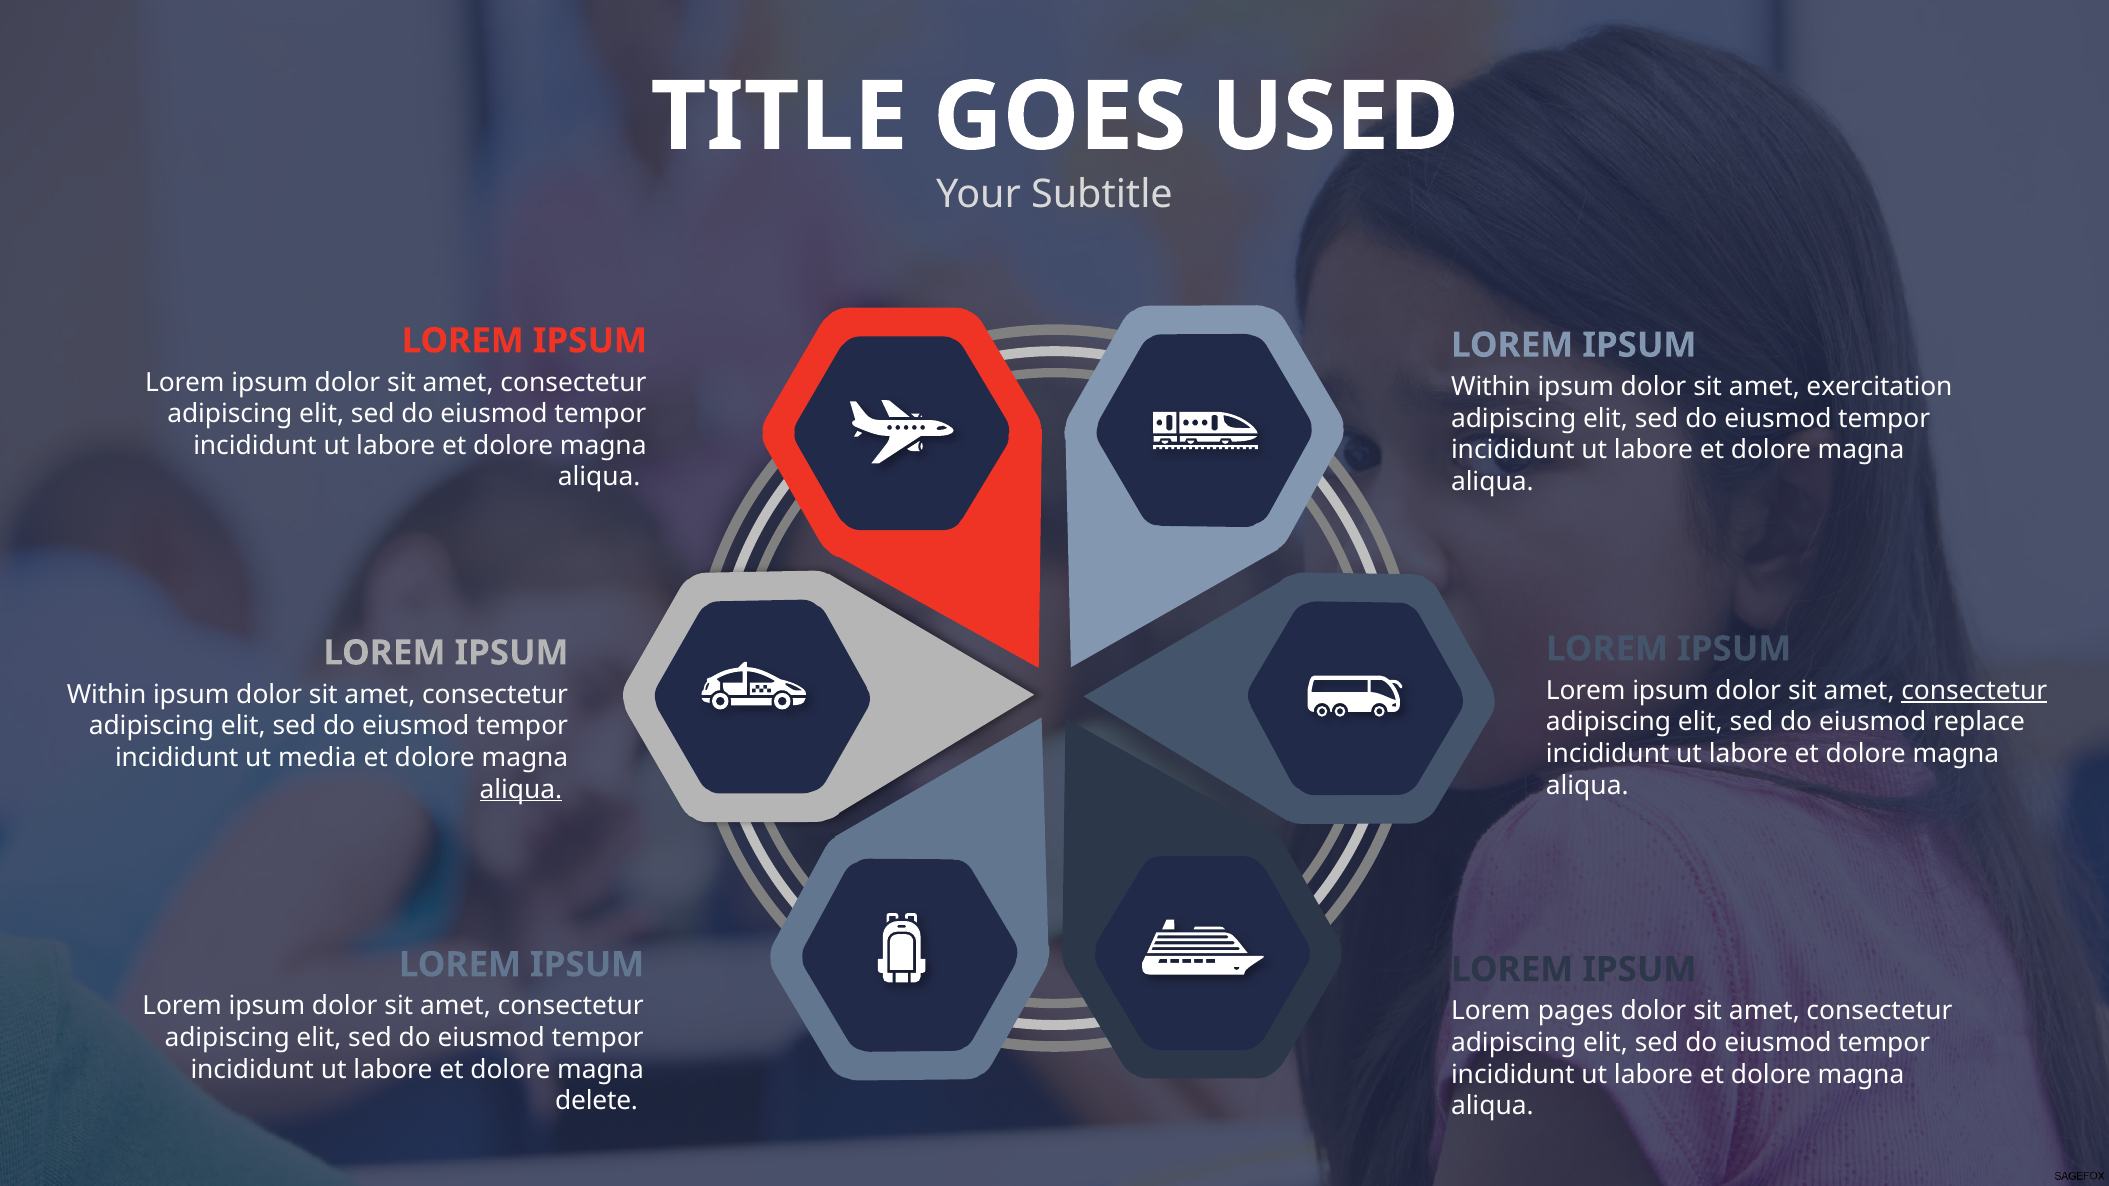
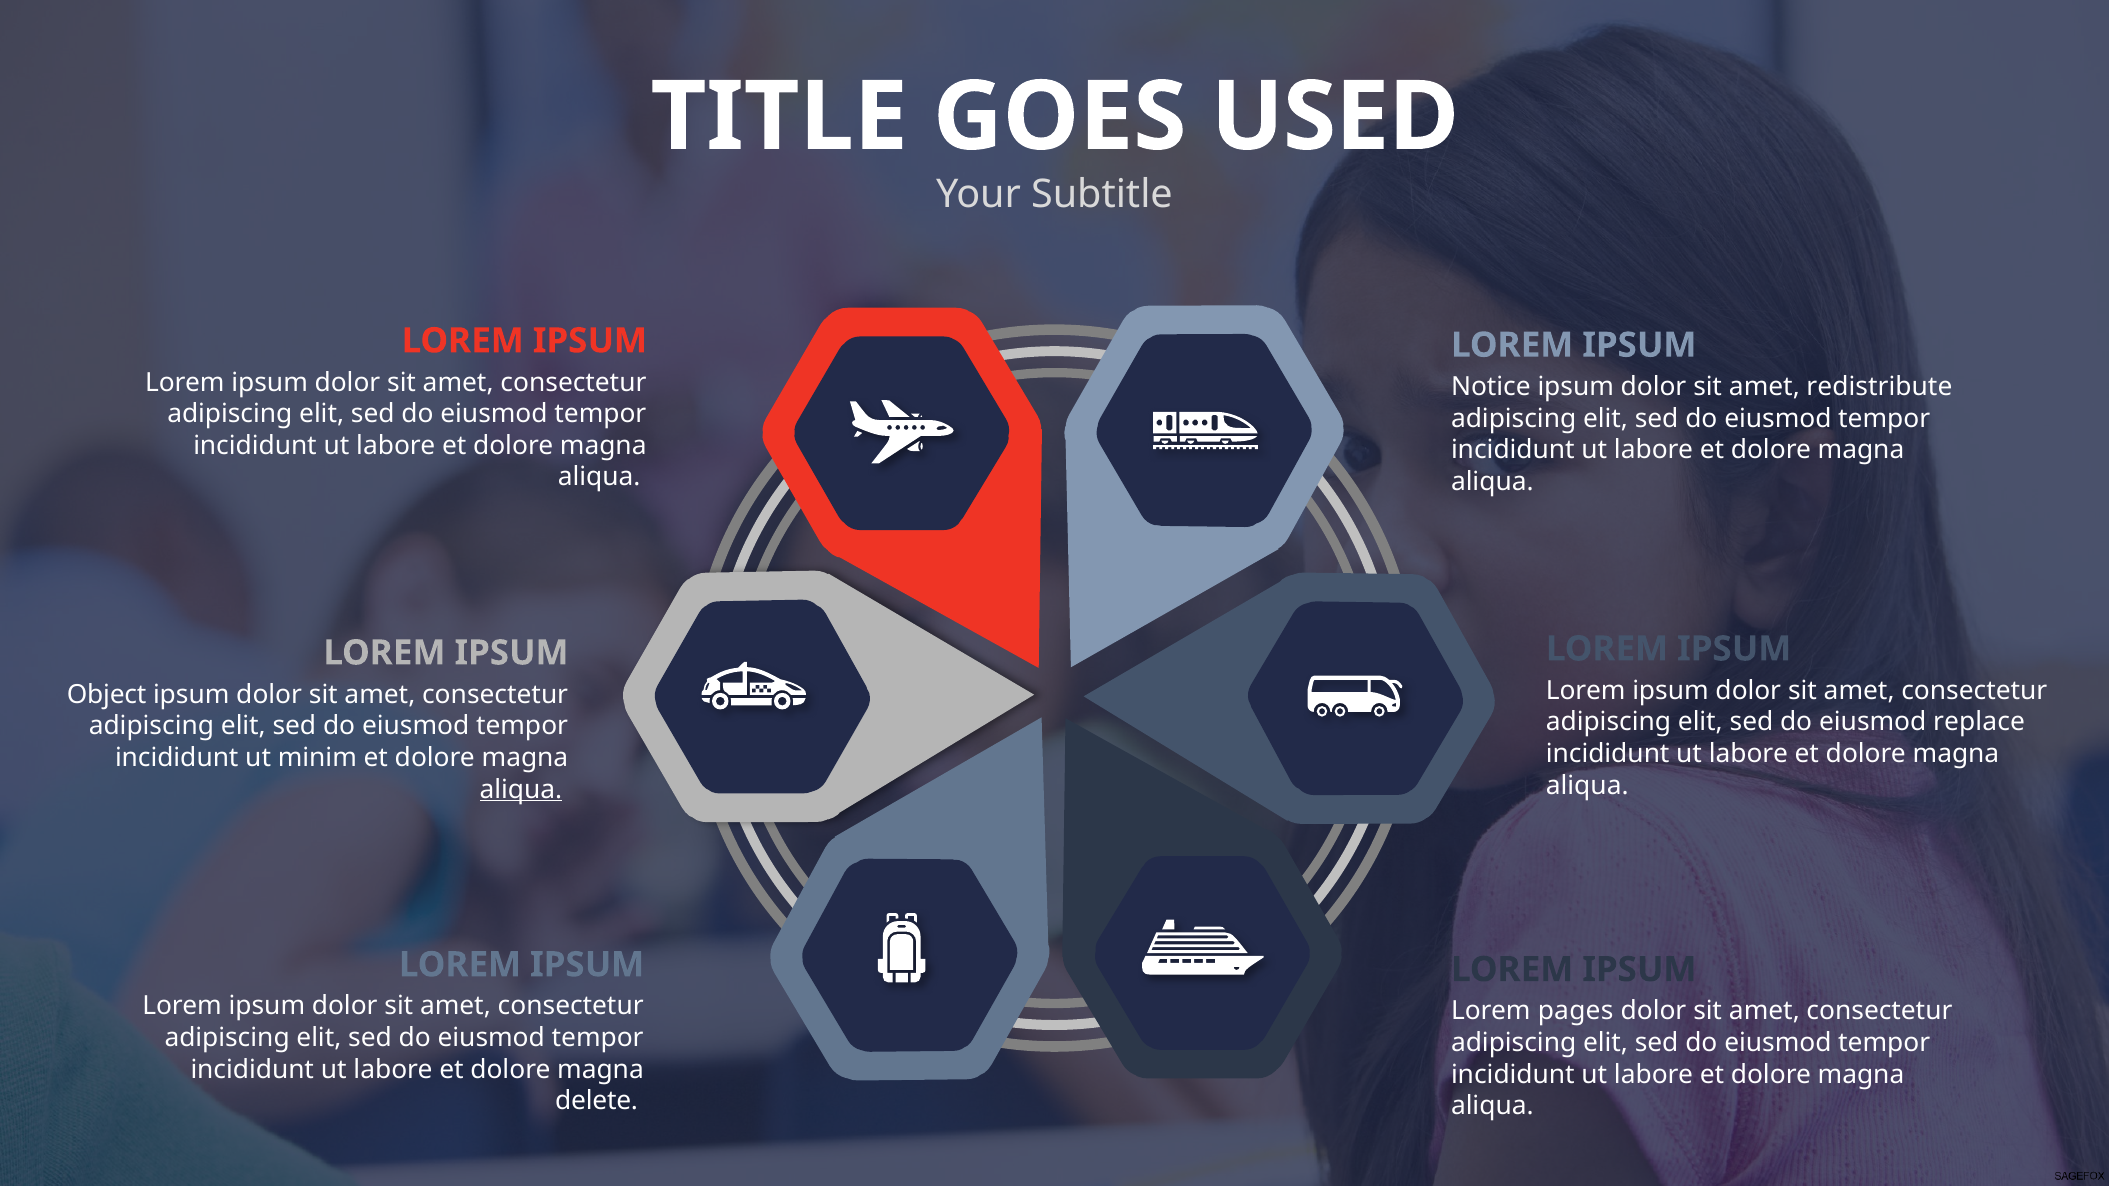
Within: Within -> Notice (1491, 387)
exercitation: exercitation -> redistribute (1879, 387)
consectetur underline: present -> none (1974, 691)
Within: Within -> Object (107, 695)
media: media -> minim (317, 758)
